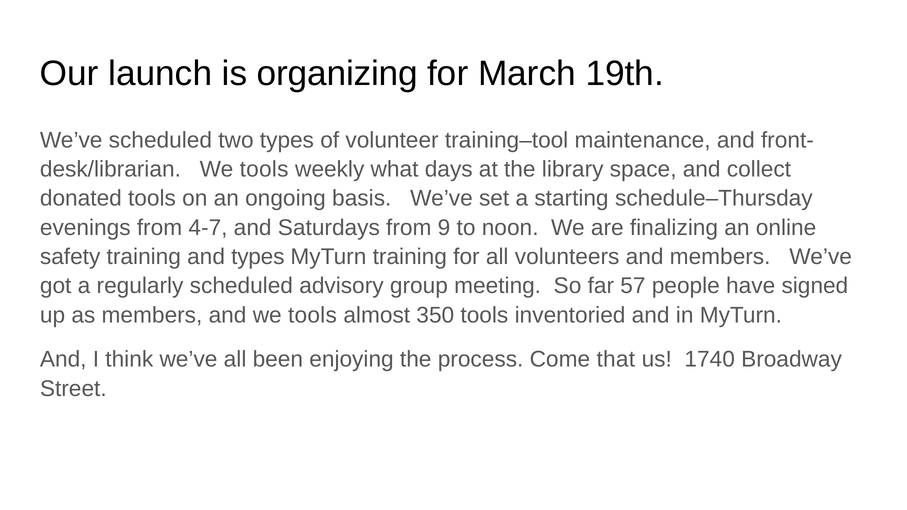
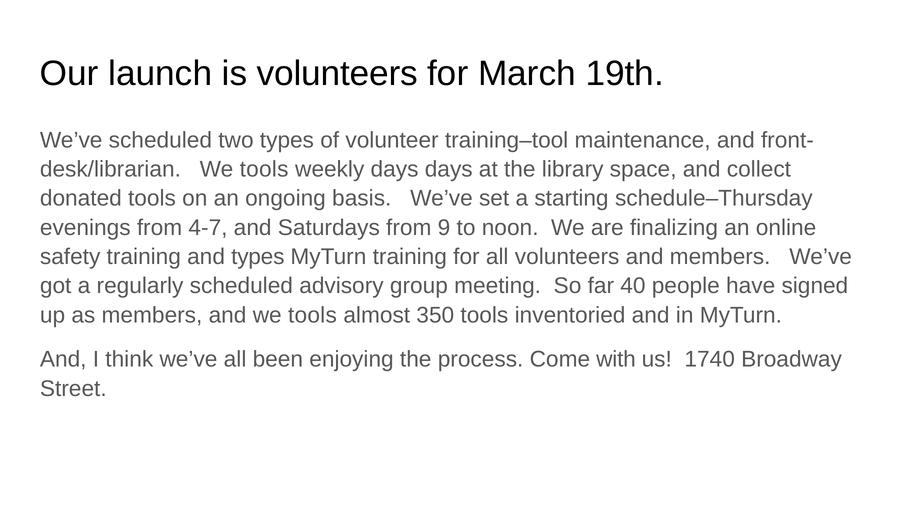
is organizing: organizing -> volunteers (337, 73)
weekly what: what -> days (395, 169)
57: 57 -> 40 (633, 286)
that: that -> with (616, 360)
